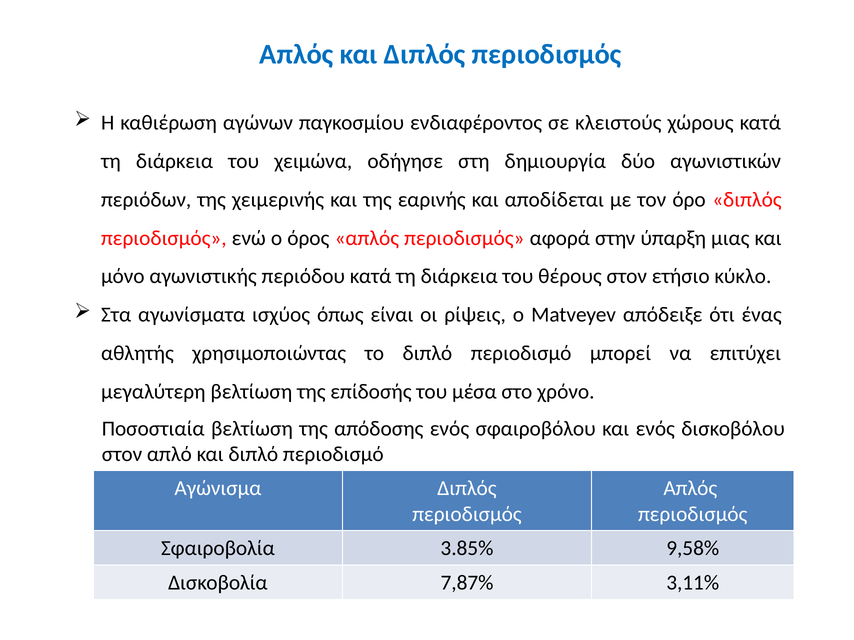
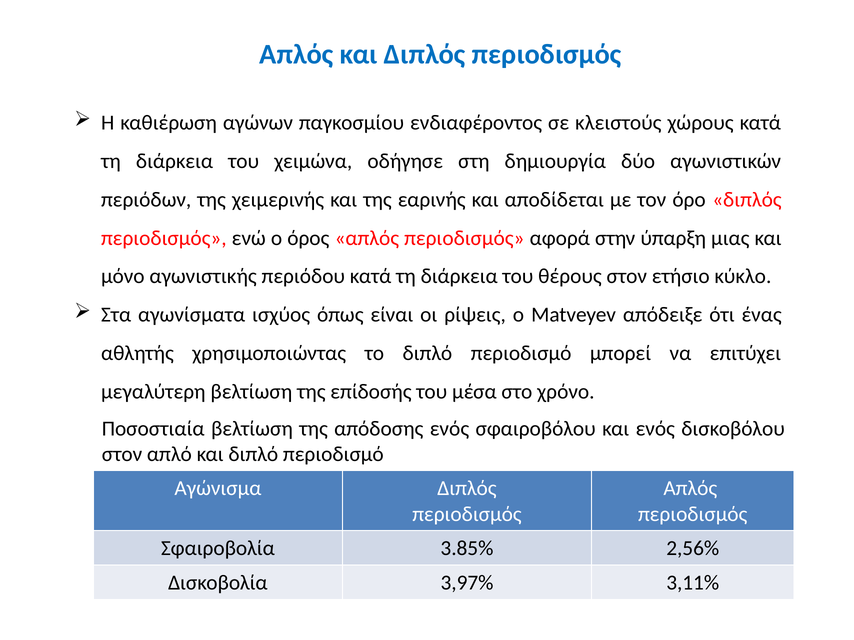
9,58%: 9,58% -> 2,56% (693, 548)
7,87%: 7,87% -> 3,97% (467, 583)
